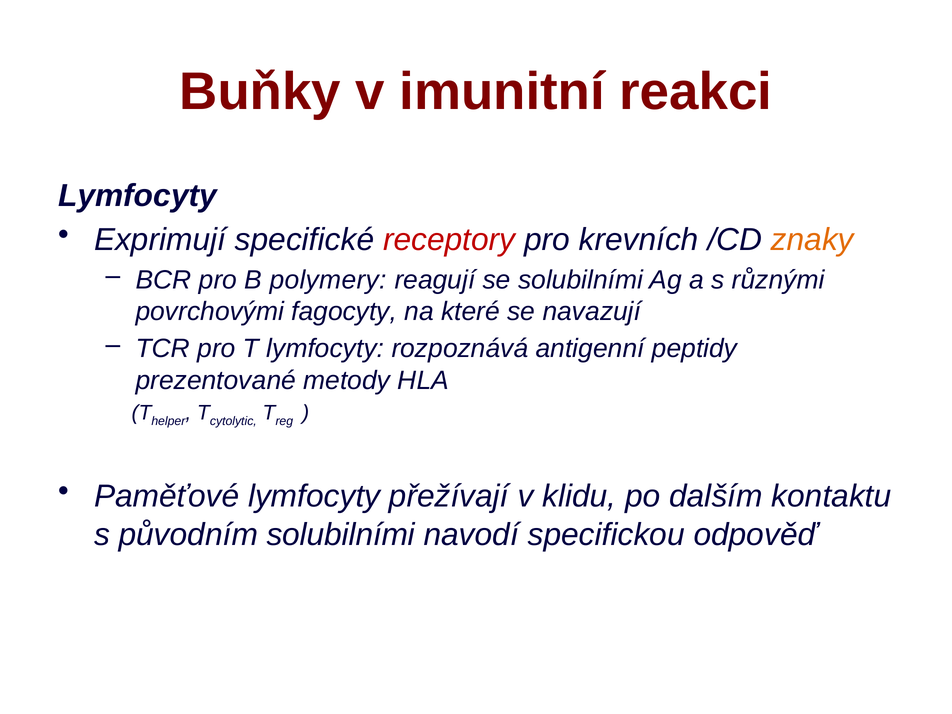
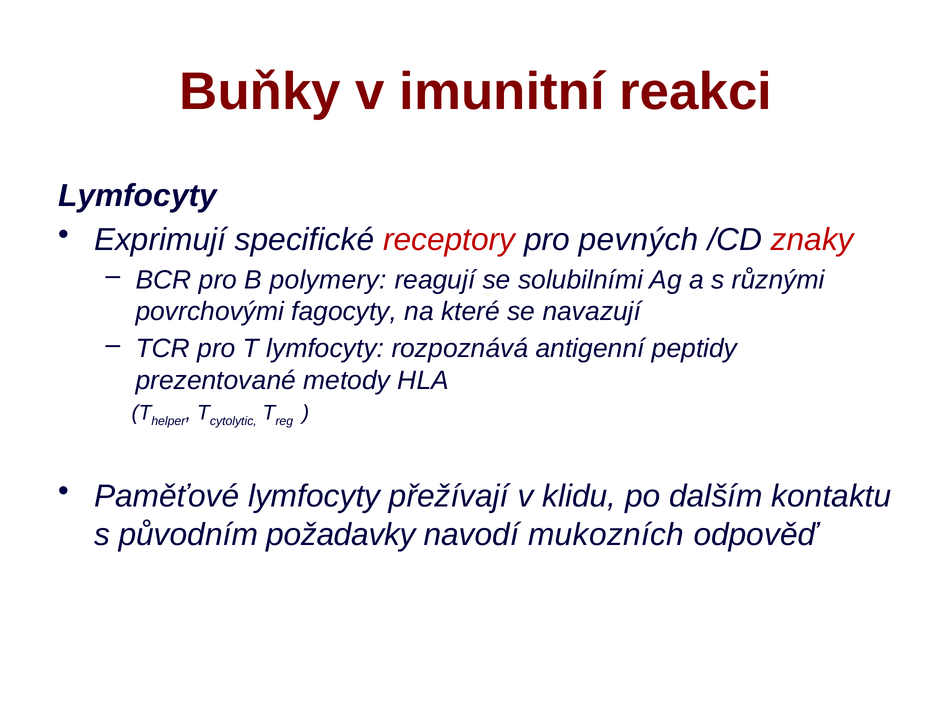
krevních: krevních -> pevných (639, 240)
znaky colour: orange -> red (812, 240)
původním solubilními: solubilními -> požadavky (341, 535)
specifickou: specifickou -> mukozních (606, 535)
